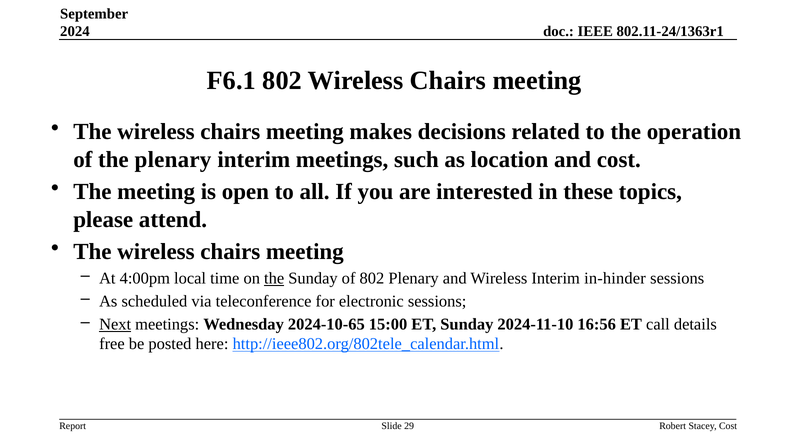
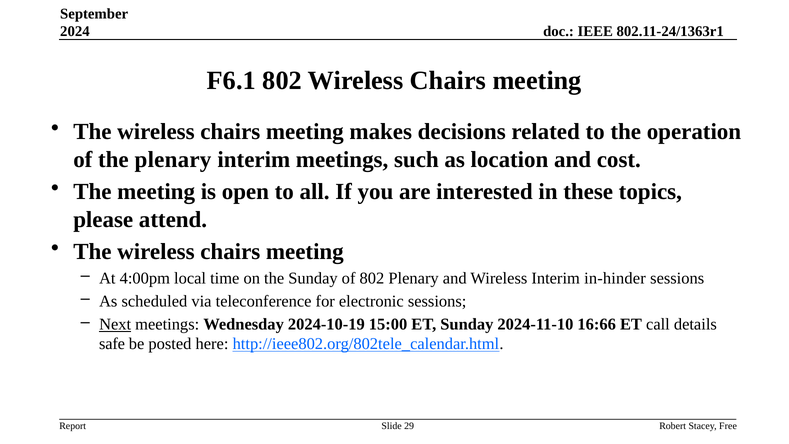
the underline: present -> none (274, 278)
2024-10-65: 2024-10-65 -> 2024-10-19 (326, 324)
16:56: 16:56 -> 16:66 (597, 324)
free: free -> safe (112, 344)
Stacey Cost: Cost -> Free (728, 426)
